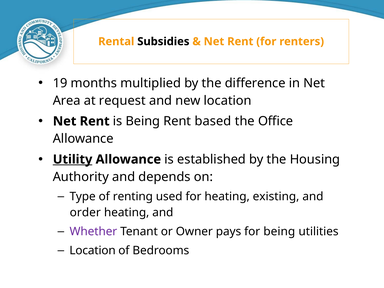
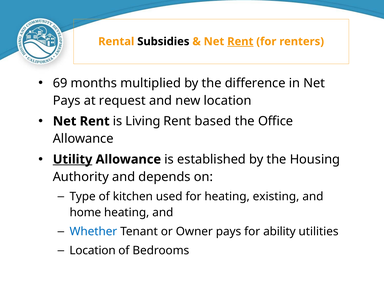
Rent underline: none -> present (240, 42)
19: 19 -> 69 (60, 83)
Area: Area -> Pays (67, 101)
is Being: Being -> Living (143, 121)
renting: renting -> kitchen (133, 197)
order: order -> home (85, 213)
Whether colour: purple -> blue (93, 232)
for being: being -> ability (279, 232)
